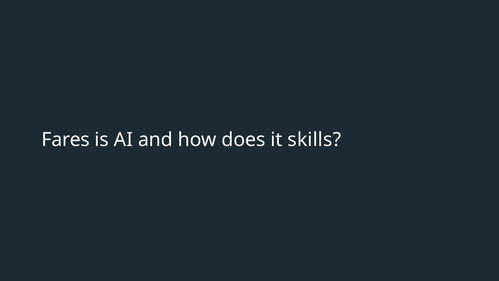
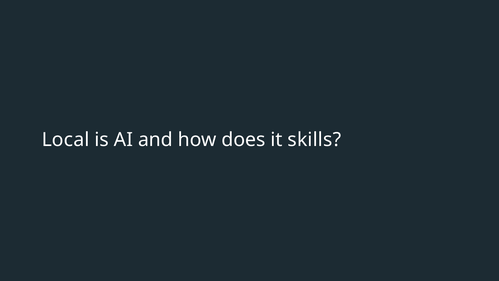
Fares: Fares -> Local (66, 140)
